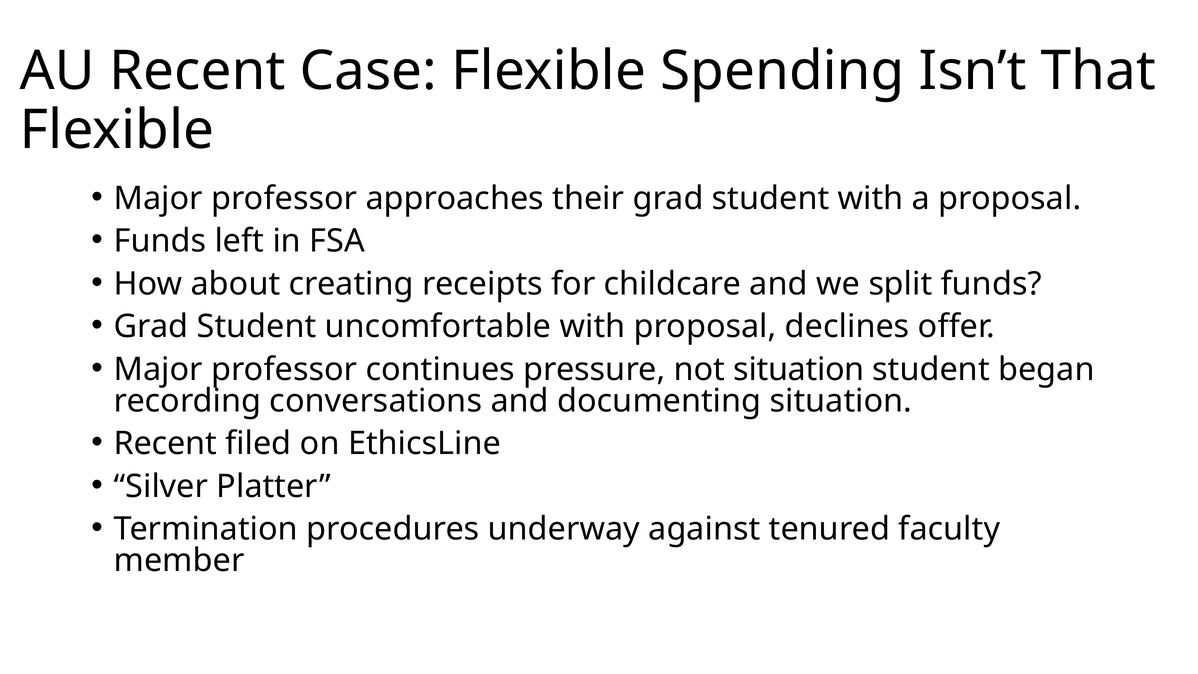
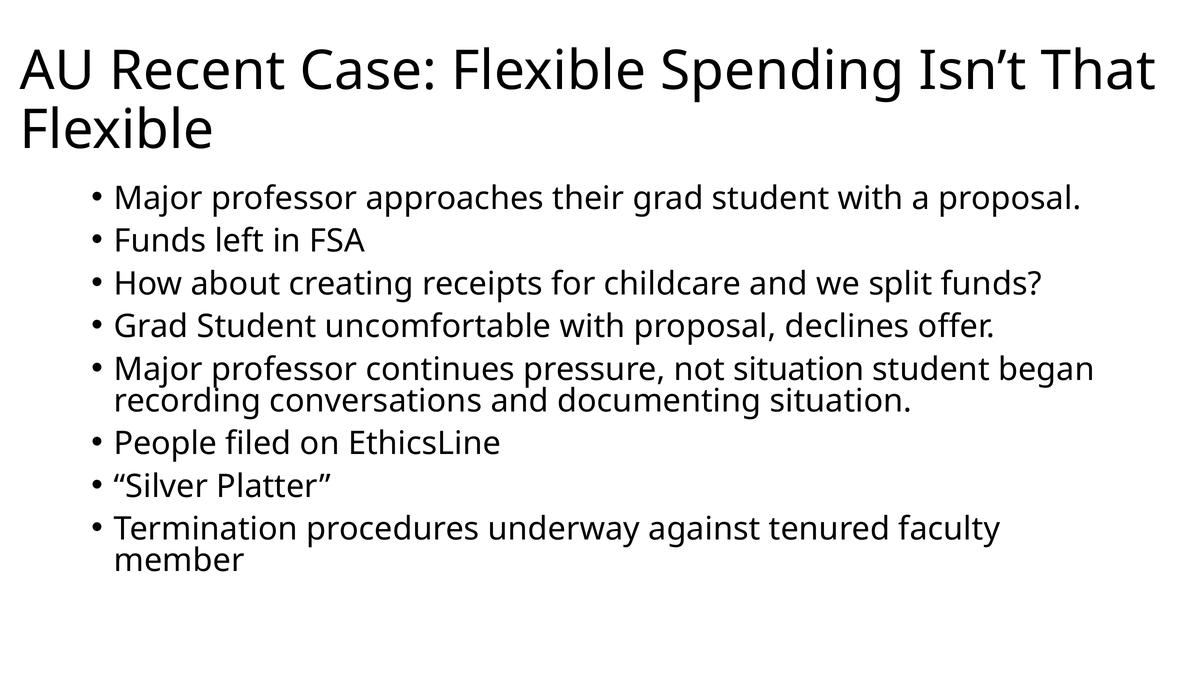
Recent: Recent -> People (165, 444)
